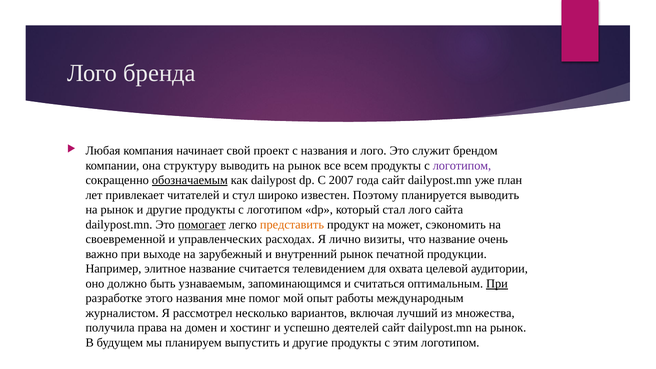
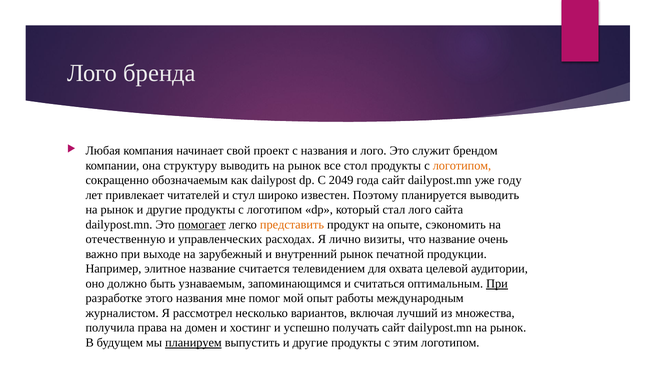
всем: всем -> стол (356, 166)
логотипом colour: purple -> orange (462, 166)
обозначаемым underline: present -> none (190, 180)
2007: 2007 -> 2049 (341, 180)
план: план -> году (510, 180)
может: может -> опыте (405, 225)
своевременной: своевременной -> отечественную (125, 239)
деятелей: деятелей -> получать (356, 328)
планируем underline: none -> present (193, 343)
